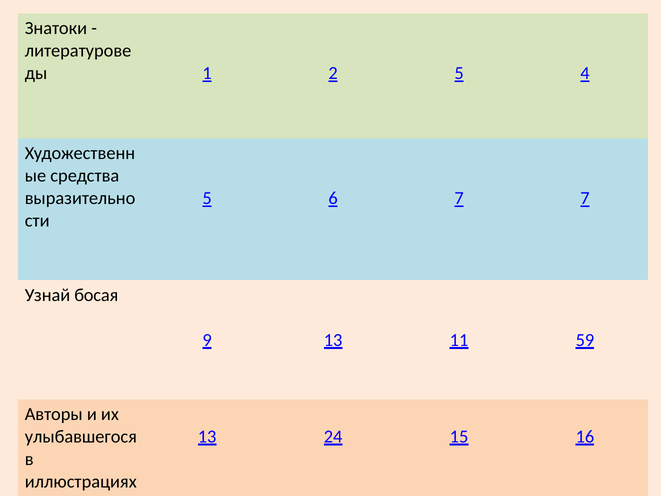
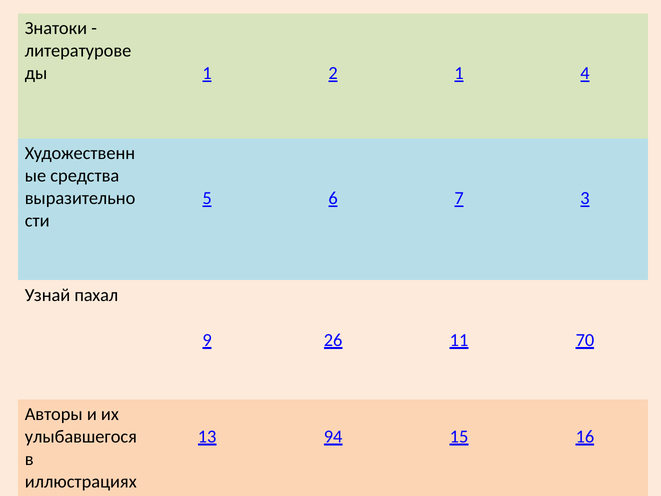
2 5: 5 -> 1 (459, 73)
7 7: 7 -> 3 (585, 198)
босая: босая -> пахал (96, 295)
9 13: 13 -> 26 (333, 340)
59: 59 -> 70 (585, 340)
24: 24 -> 94 (333, 436)
